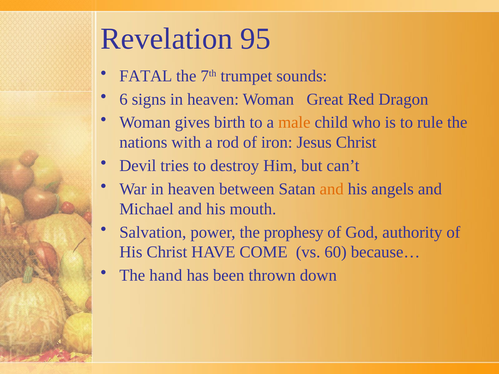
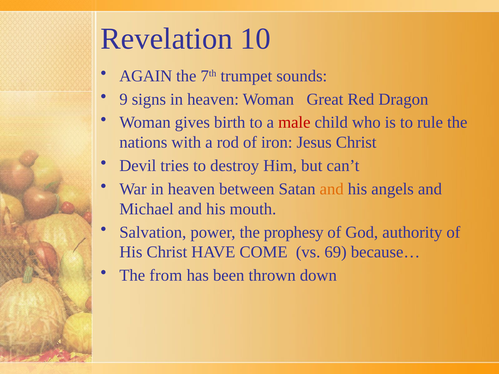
95: 95 -> 10 (255, 39)
FATAL: FATAL -> AGAIN (146, 76)
6: 6 -> 9 (124, 99)
male colour: orange -> red (294, 123)
60: 60 -> 69 (336, 252)
hand: hand -> from (166, 276)
